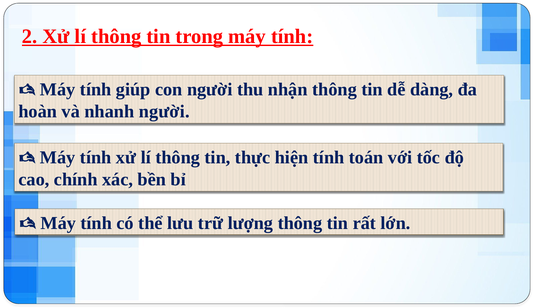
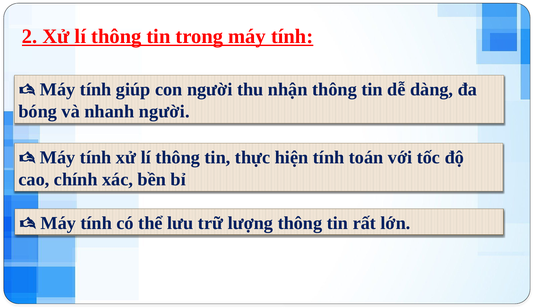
hoàn: hoàn -> bóng (38, 111)
